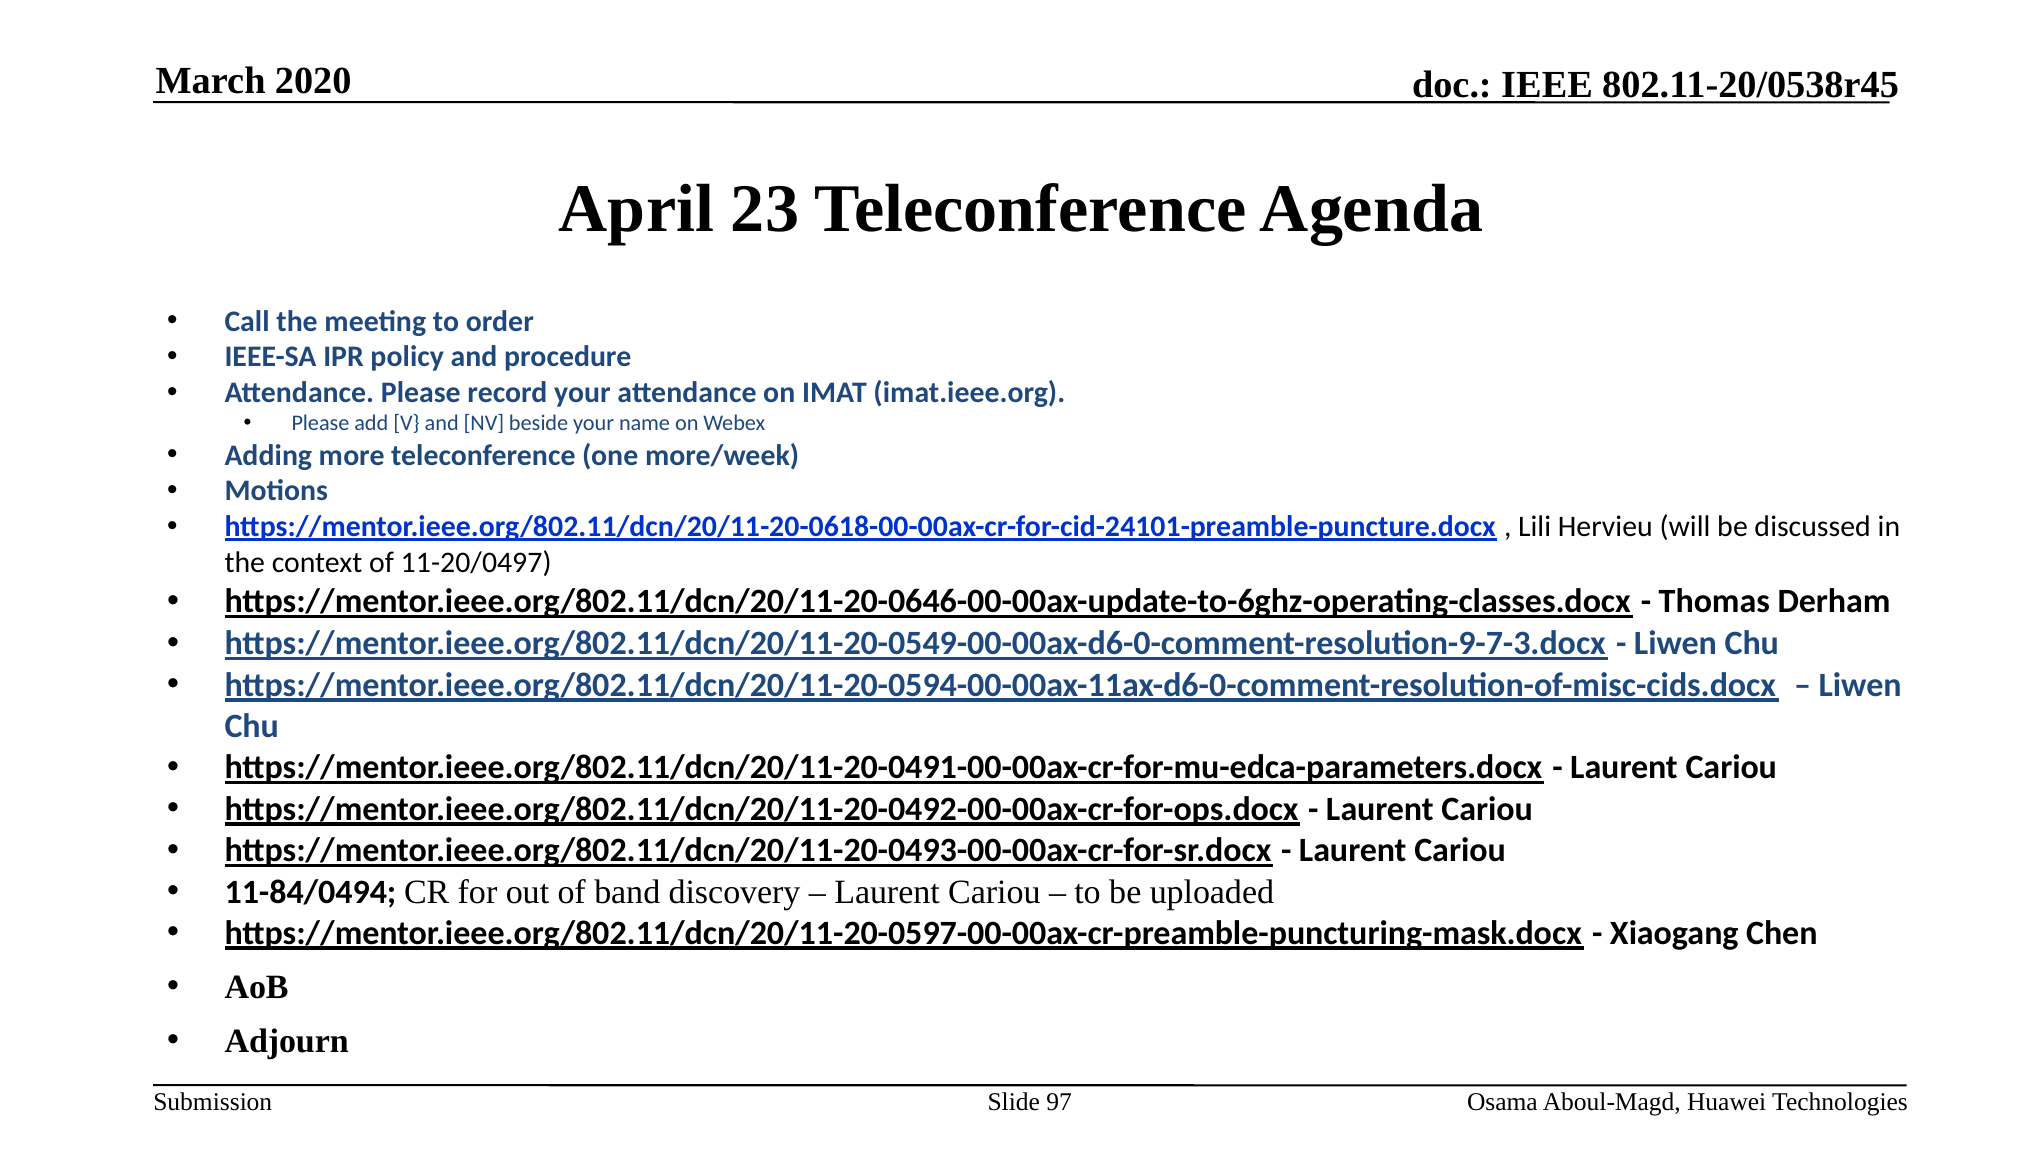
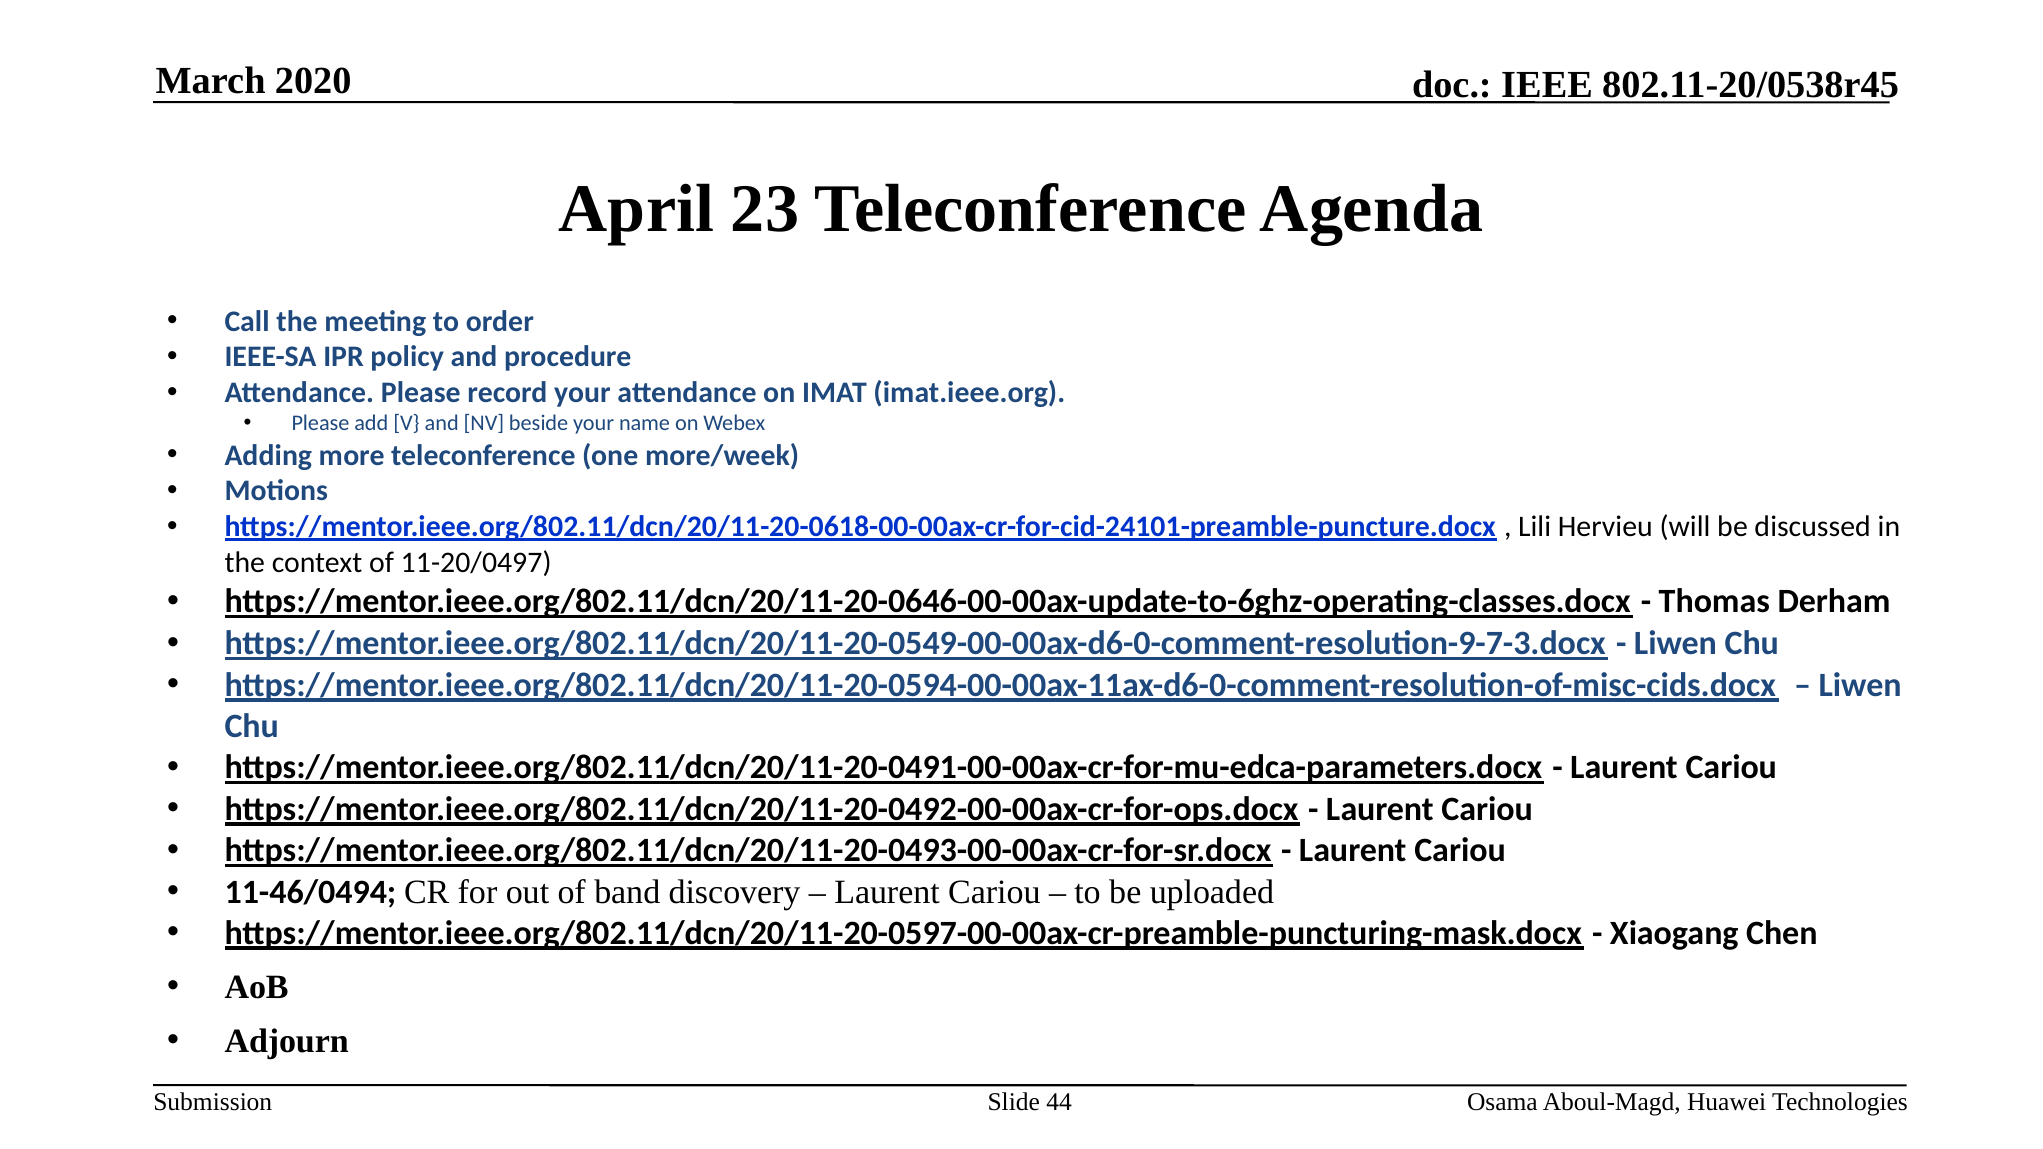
11-84/0494: 11-84/0494 -> 11-46/0494 (310, 892)
97: 97 -> 44 (1059, 1102)
